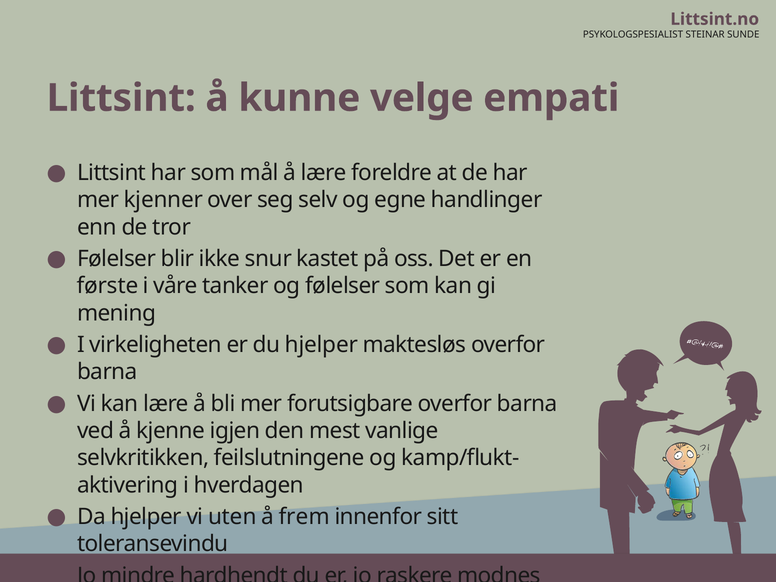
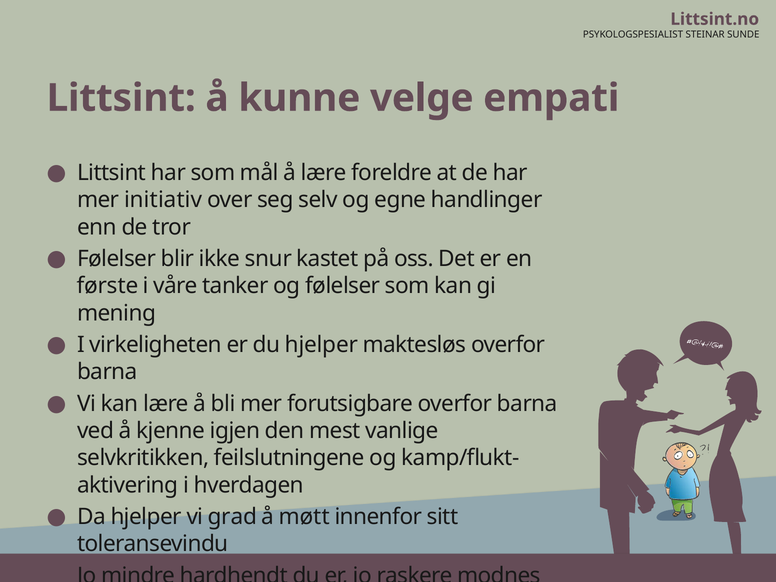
kjenner: kjenner -> initiativ (163, 200)
uten: uten -> grad (232, 517)
frem: frem -> møtt (304, 517)
